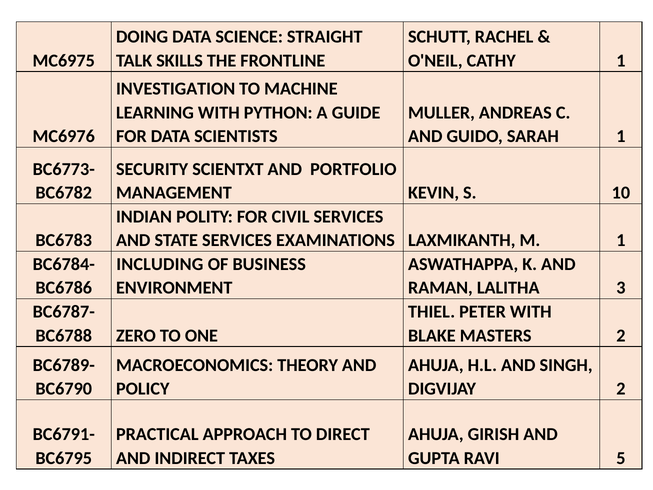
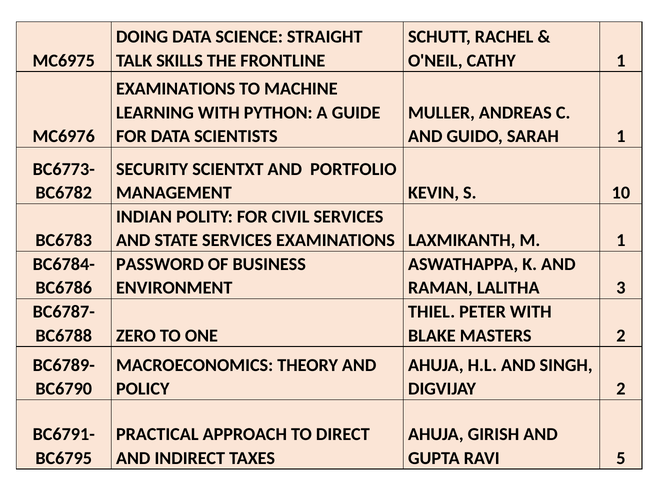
INVESTIGATION: INVESTIGATION -> EXAMINATIONS (176, 89)
INCLUDING: INCLUDING -> PASSWORD (160, 264)
